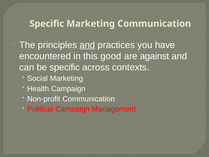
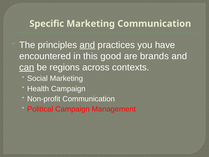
against: against -> brands (154, 56)
can underline: none -> present (27, 67)
be specific: specific -> regions (65, 67)
